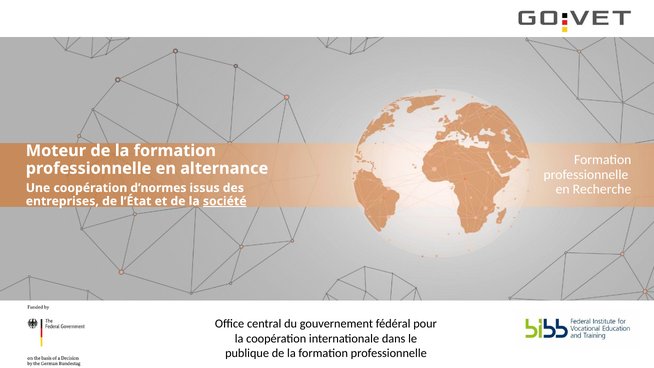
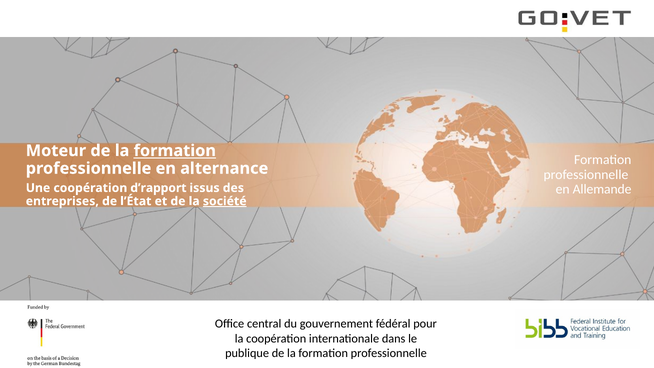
formation underline: none -> present (175, 151)
Recherche: Recherche -> Allemande (602, 189)
d’normes: d’normes -> d’rapport (158, 188)
